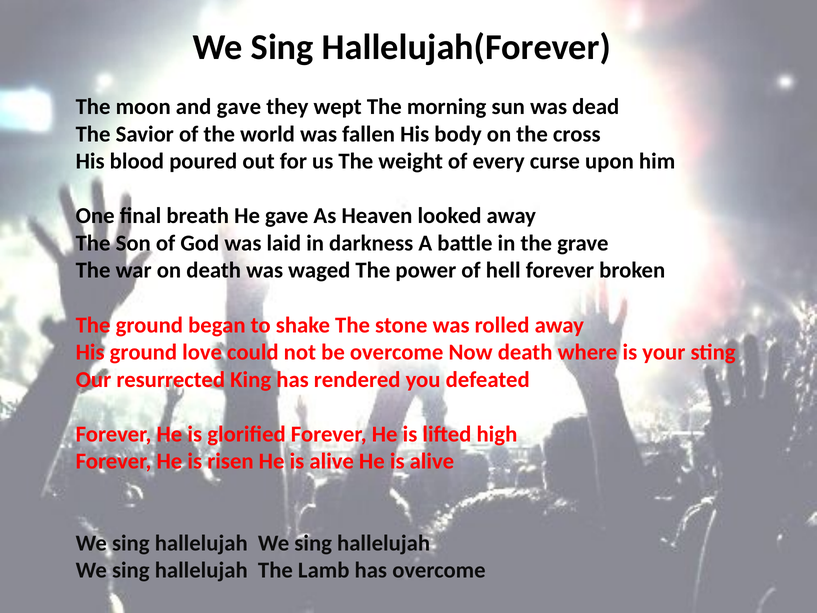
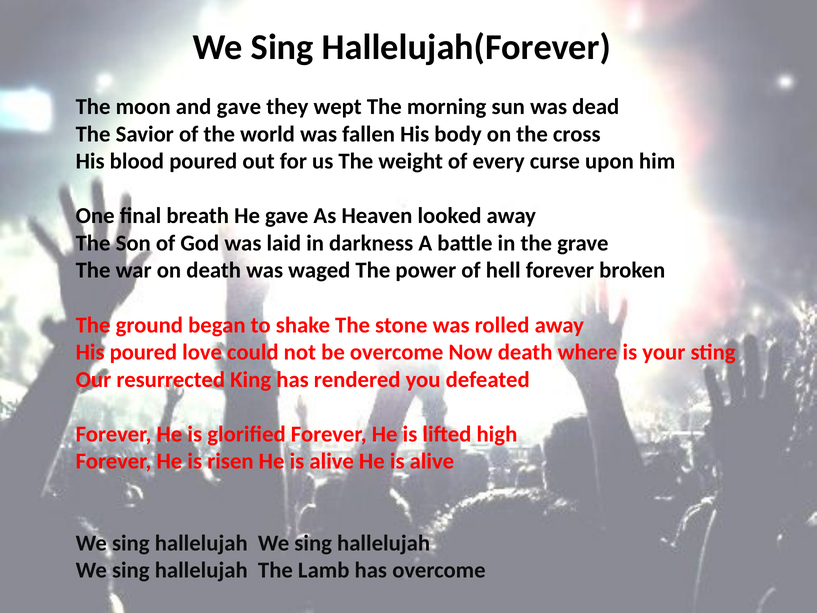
His ground: ground -> poured (143, 352)
